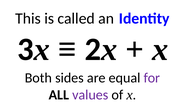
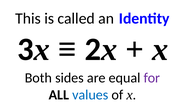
values colour: purple -> blue (90, 95)
